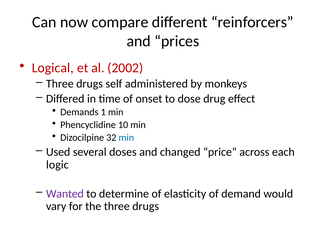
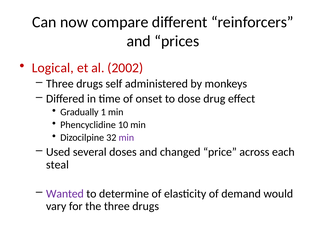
Demands: Demands -> Gradually (79, 112)
min colour: blue -> purple (126, 137)
logic: logic -> steal (57, 164)
